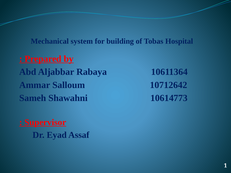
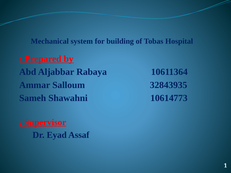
10712642: 10712642 -> 32843935 (169, 85)
